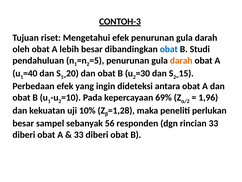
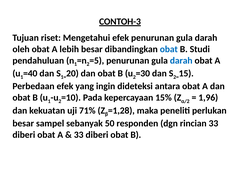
darah colour: orange -> blue (181, 60)
69%: 69% -> 15% (164, 97)
10%: 10% -> 71% (87, 110)
56: 56 -> 50 (110, 123)
